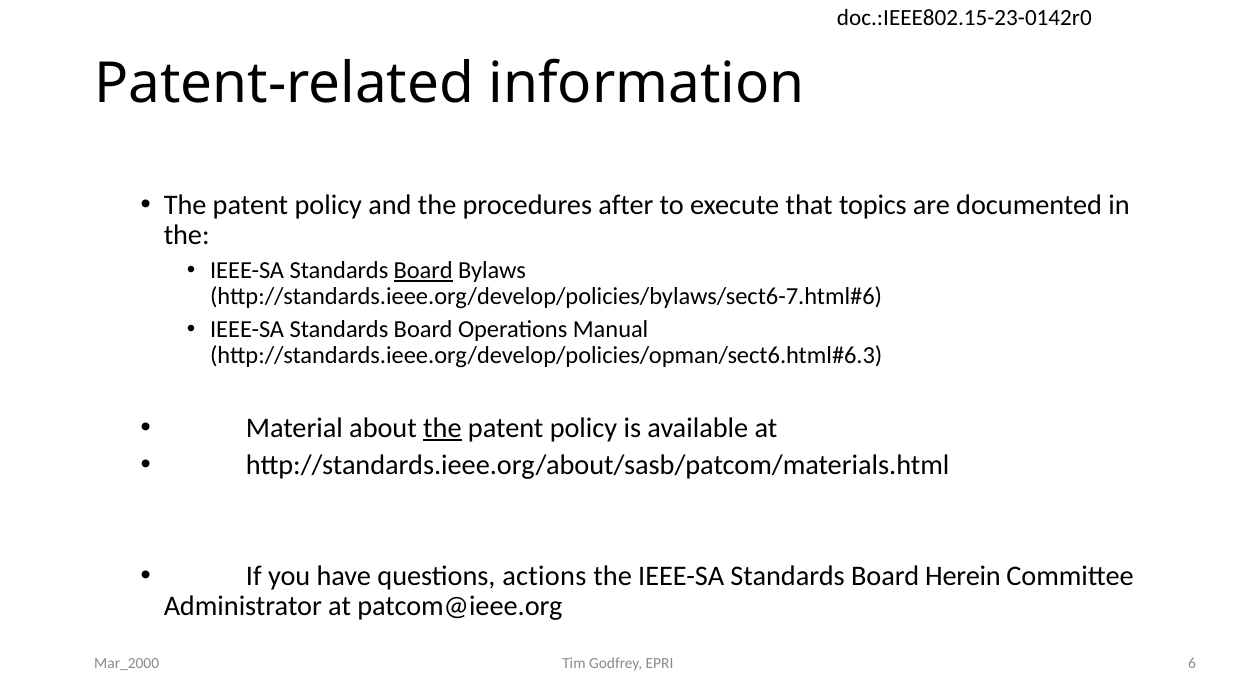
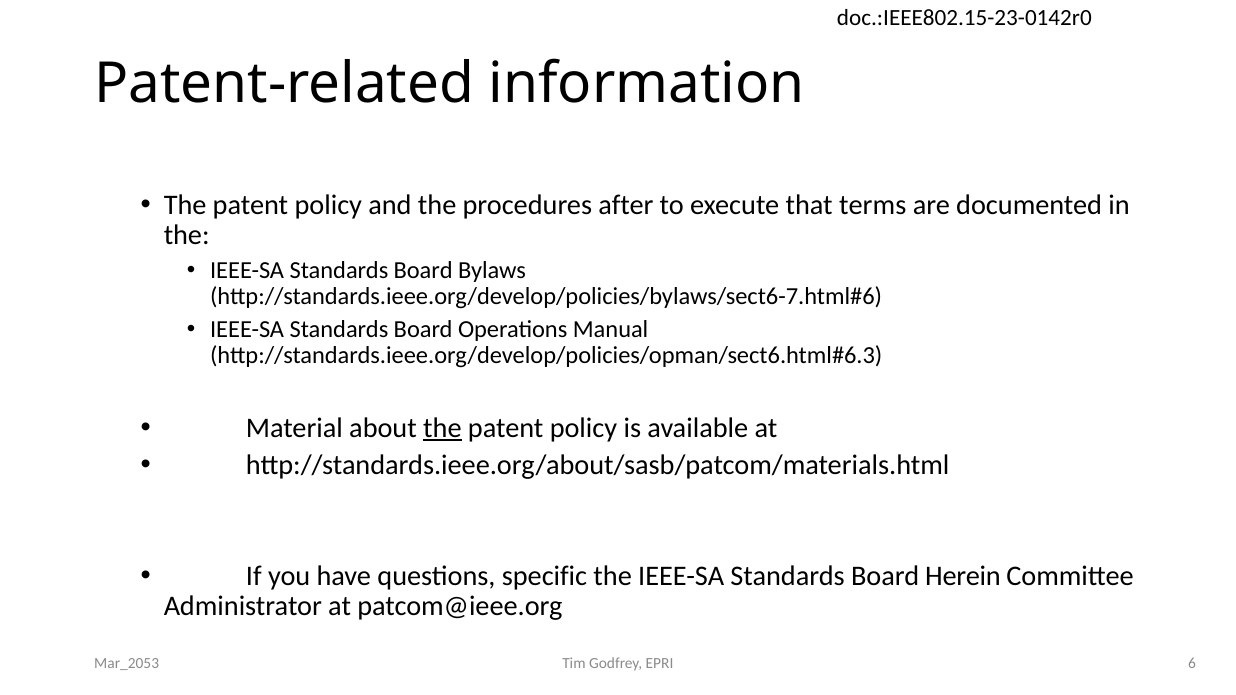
topics: topics -> terms (873, 205)
Board underline: present -> none (423, 270)
actions: actions -> specific (545, 576)
Mar_2000: Mar_2000 -> Mar_2053 (127, 664)
